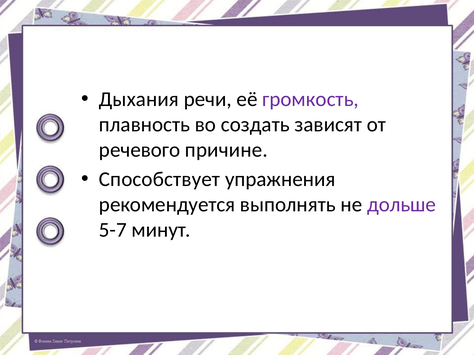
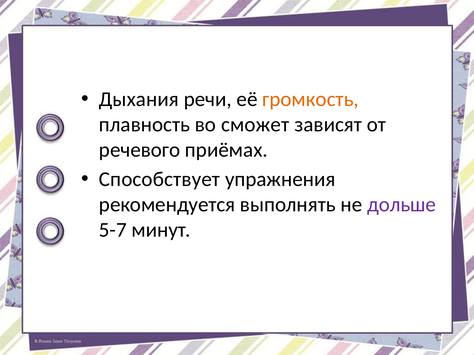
громкость colour: purple -> orange (311, 99)
создать: создать -> сможет (255, 125)
причине: причине -> приёмах (226, 150)
